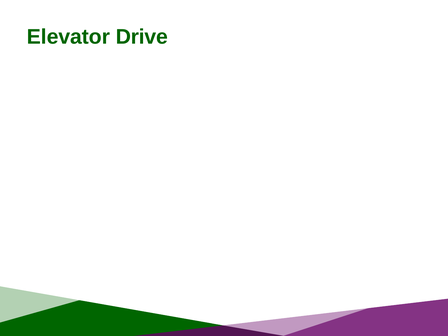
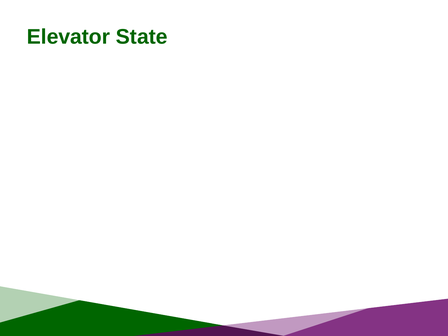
Drive: Drive -> State (142, 37)
